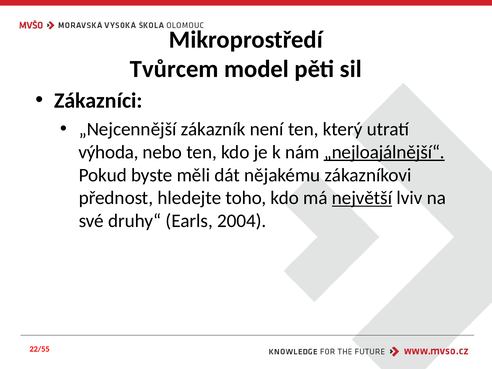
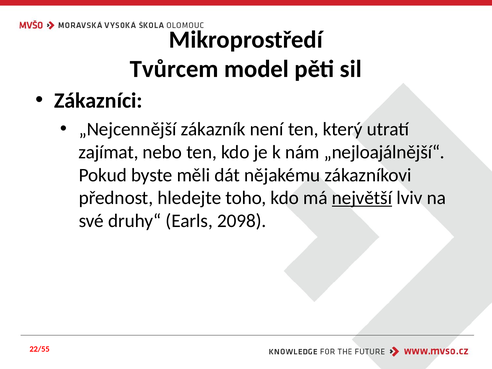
výhoda: výhoda -> zajímat (109, 152)
„nejloajálnější“ underline: present -> none (384, 152)
2004: 2004 -> 2098 (242, 221)
